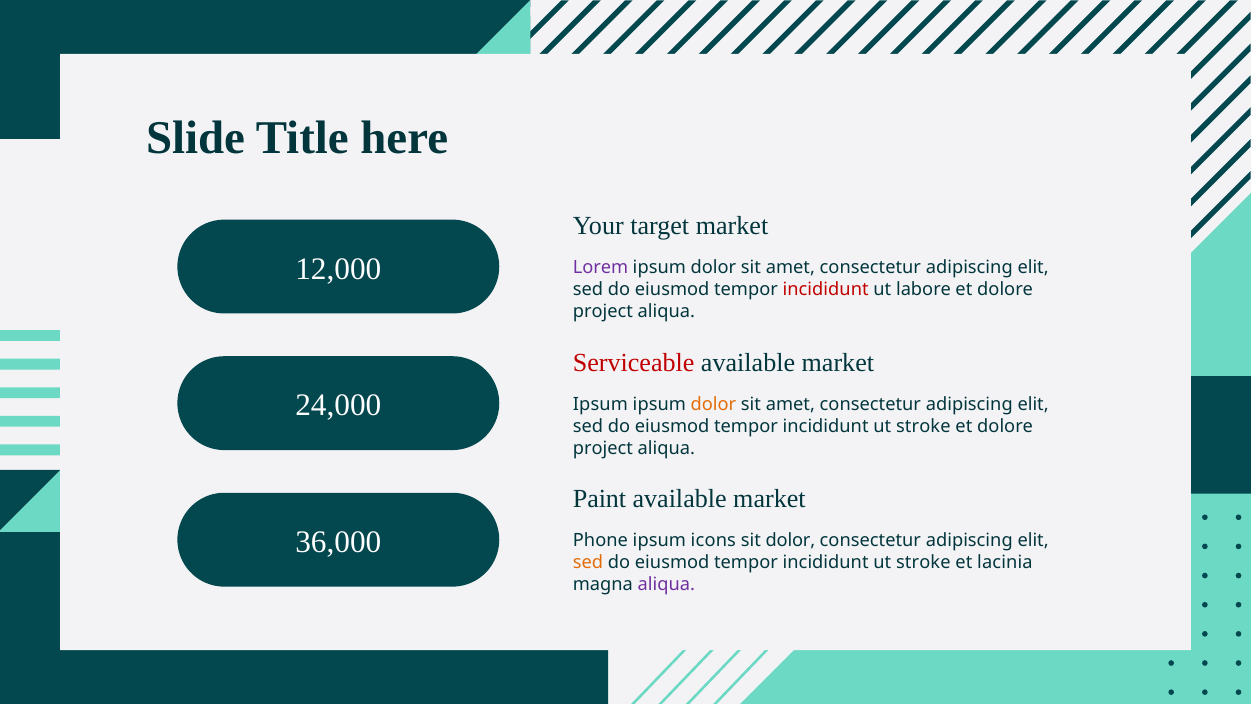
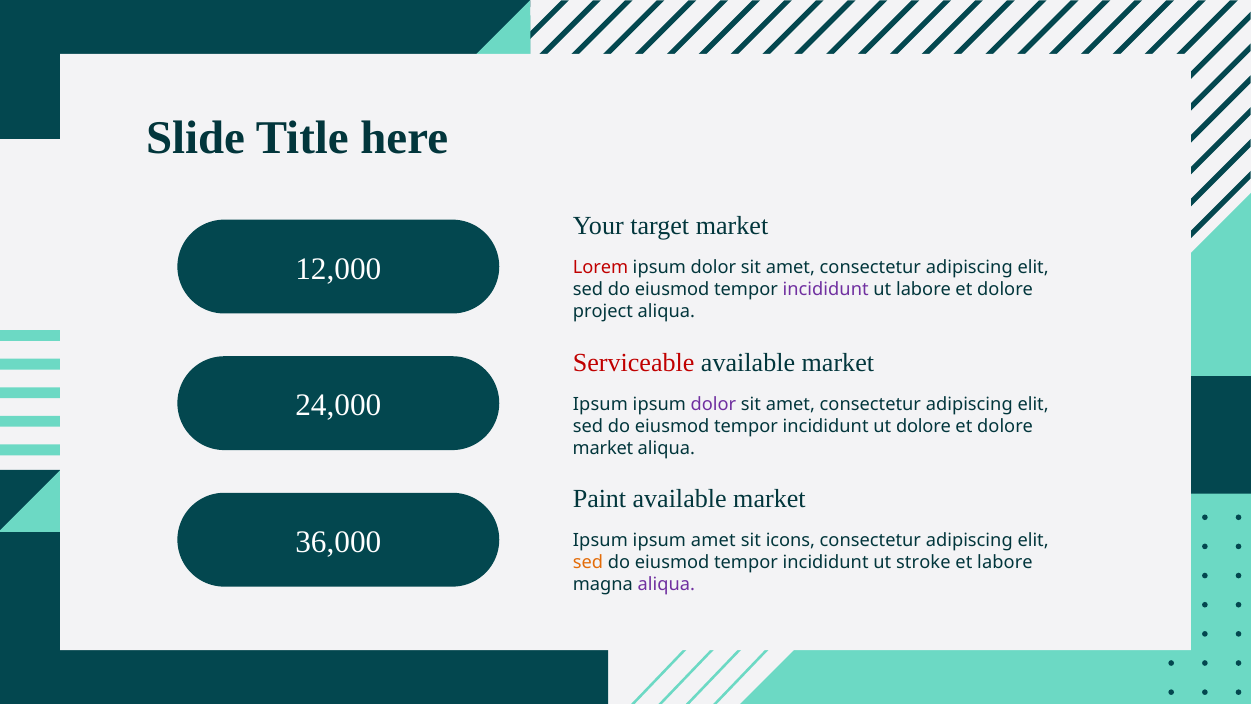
Lorem colour: purple -> red (601, 268)
incididunt colour: red -> purple (826, 290)
dolor colour: orange -> purple (713, 404)
stroke: stroke -> dolore (923, 426)
project: project -> market (603, 448)
Phone: Phone -> Ipsum (600, 541)
ipsum icons: icons -> amet (713, 541)
sit dolor: dolor -> icons (790, 541)
et lacinia: lacinia -> labore (1005, 563)
